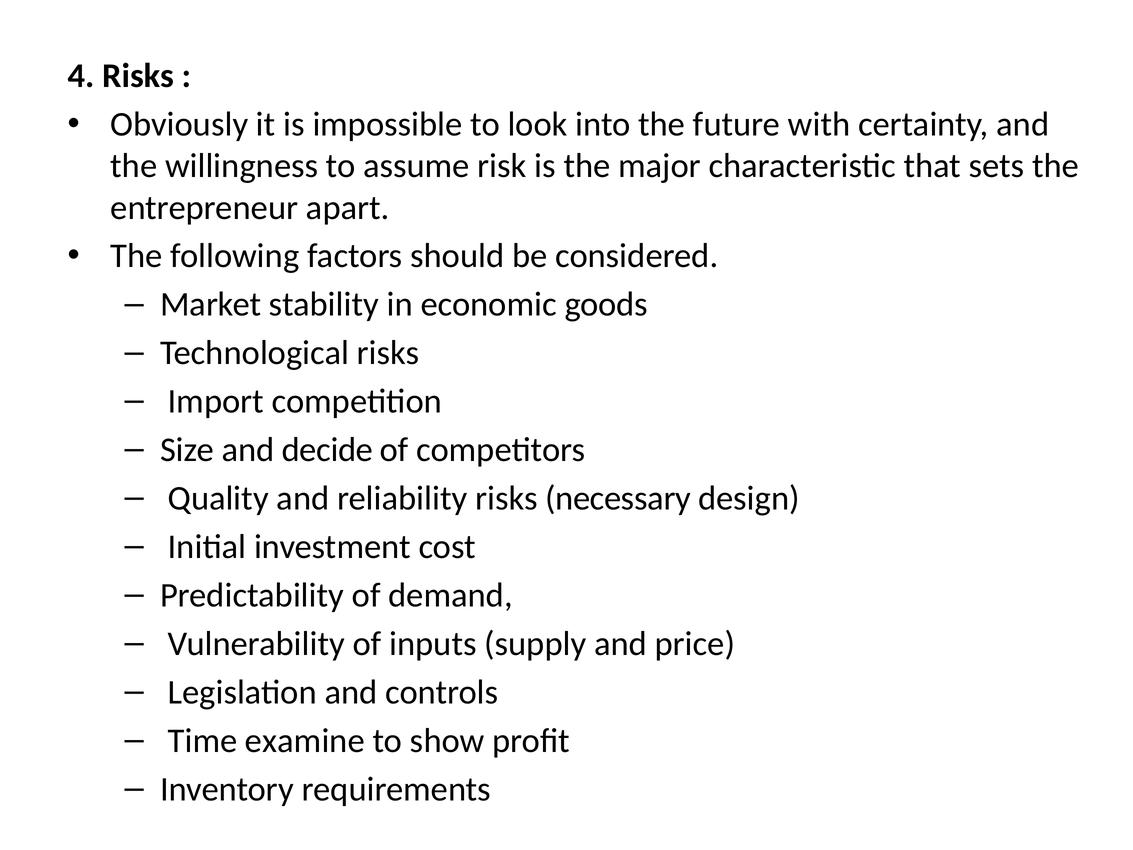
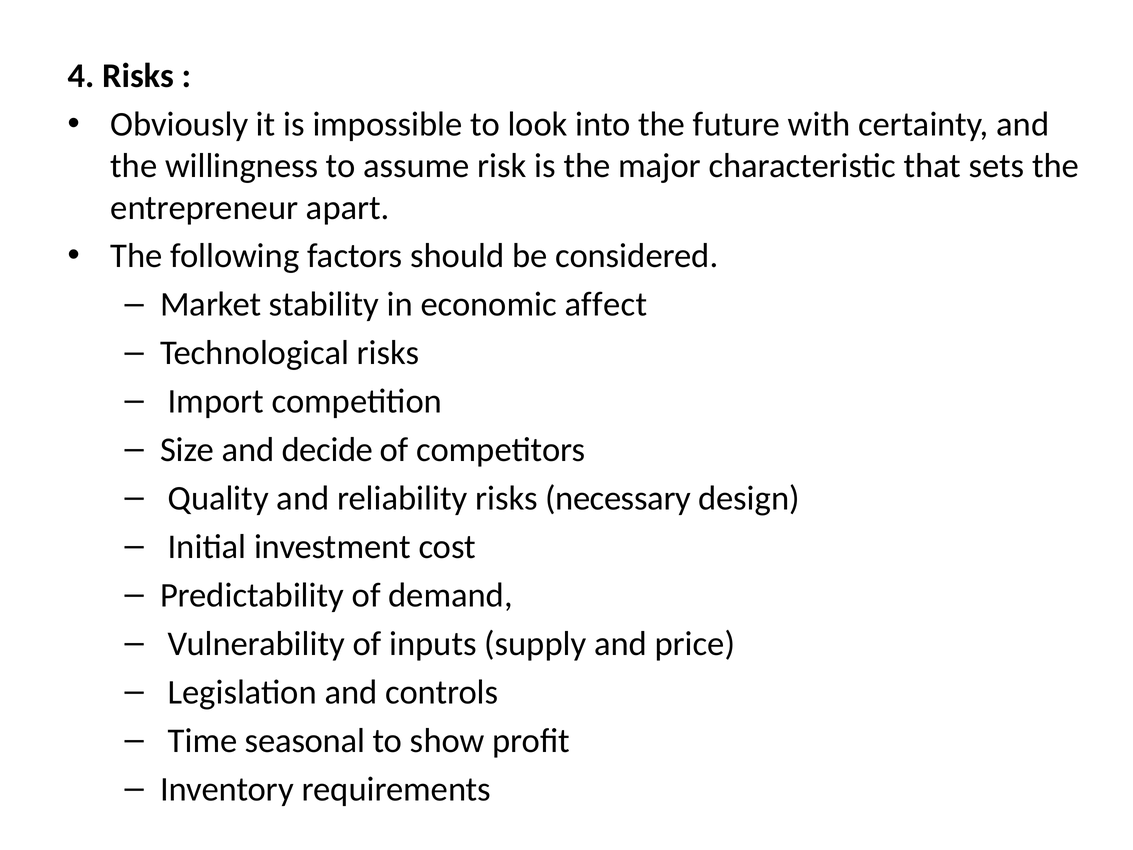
goods: goods -> affect (606, 304)
examine: examine -> seasonal (305, 740)
